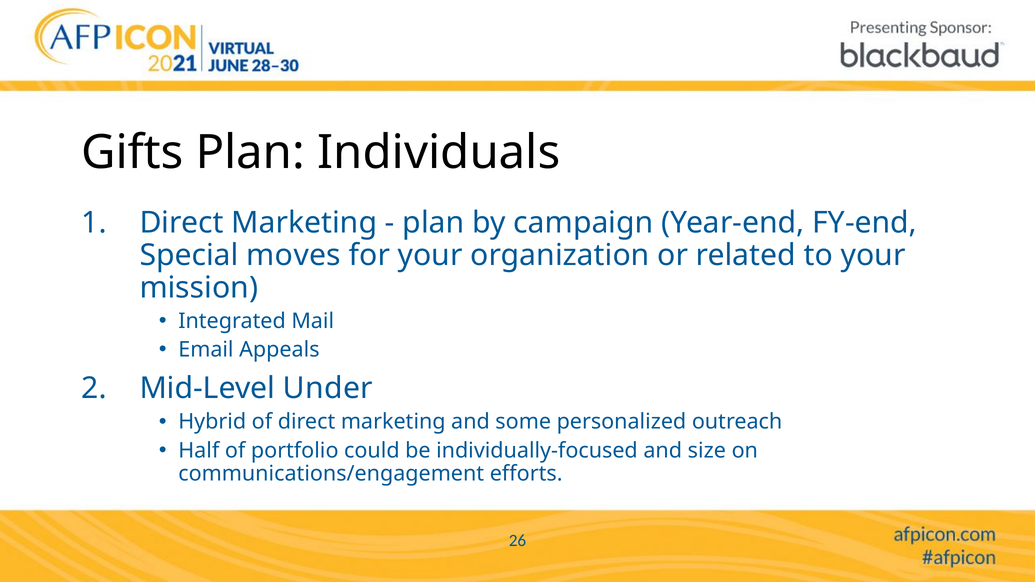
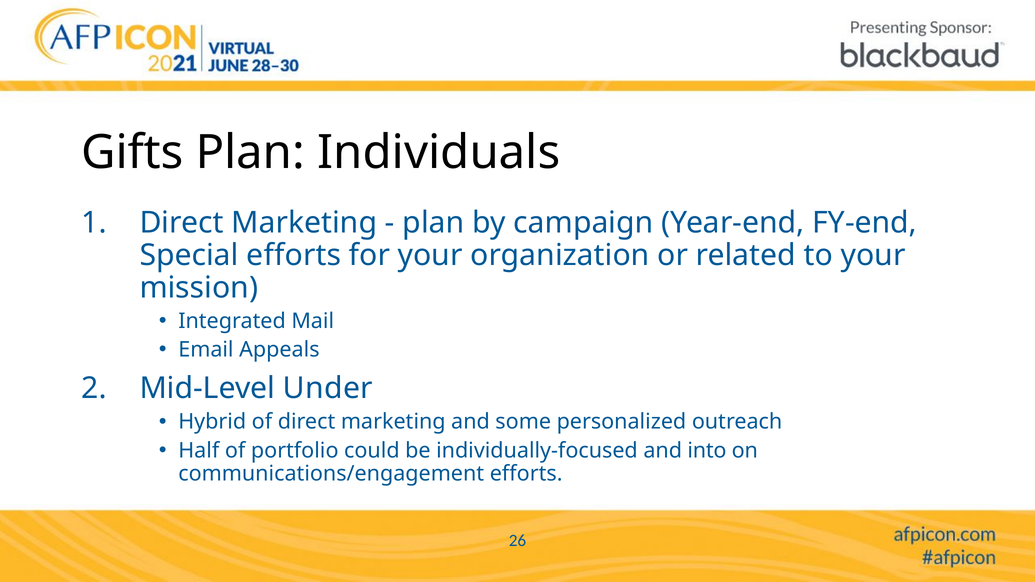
Special moves: moves -> efforts (294, 255)
size: size -> into (707, 451)
